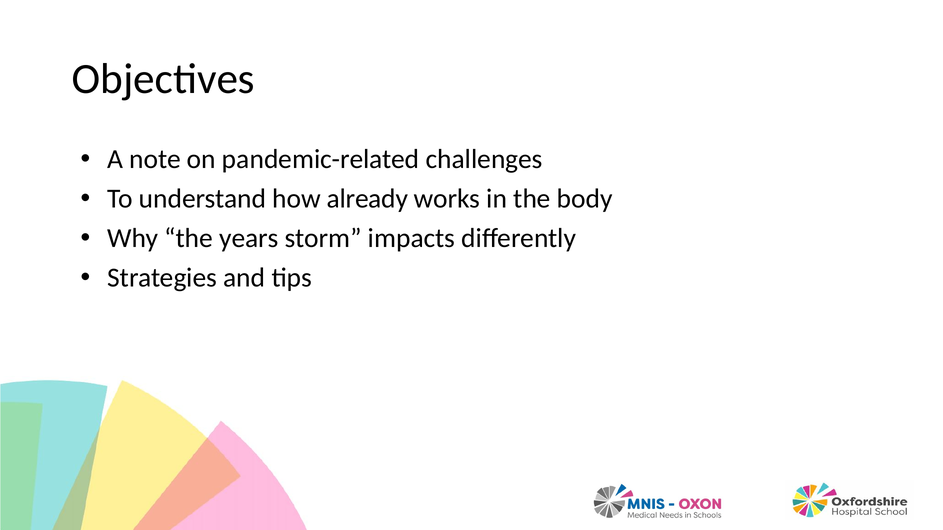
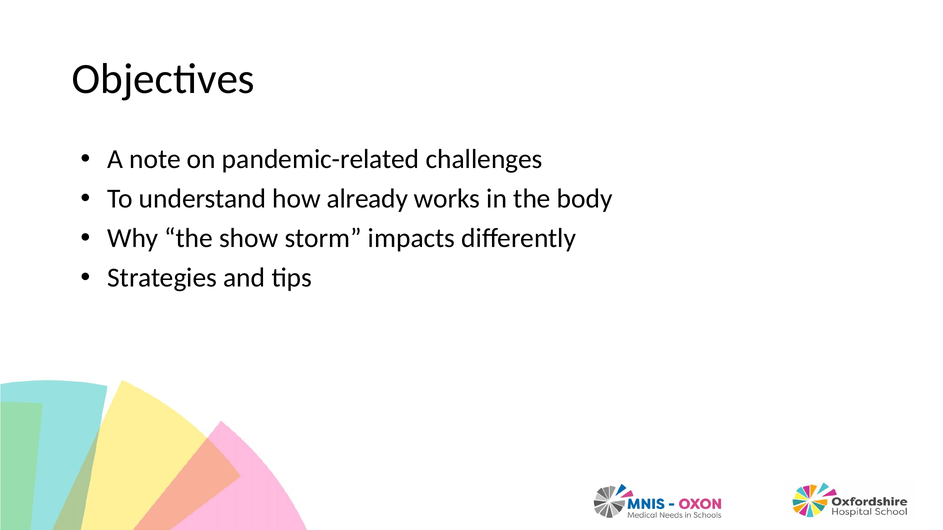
years: years -> show (249, 239)
